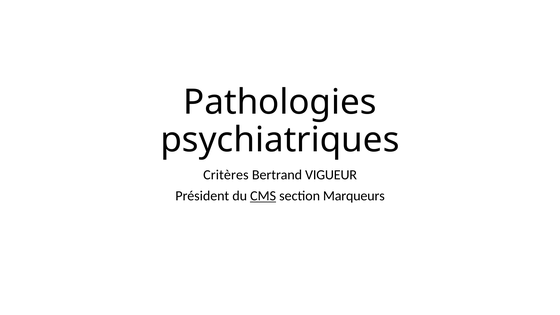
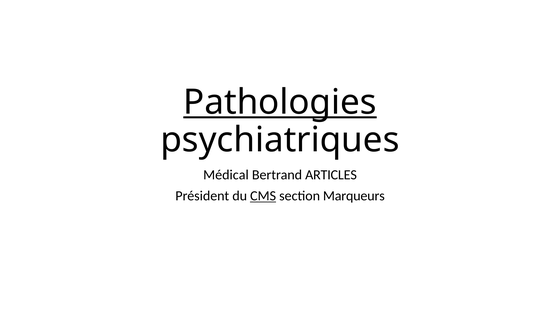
Pathologies underline: none -> present (280, 102)
Critères: Critères -> Médical (226, 175)
VIGUEUR: VIGUEUR -> ARTICLES (331, 175)
